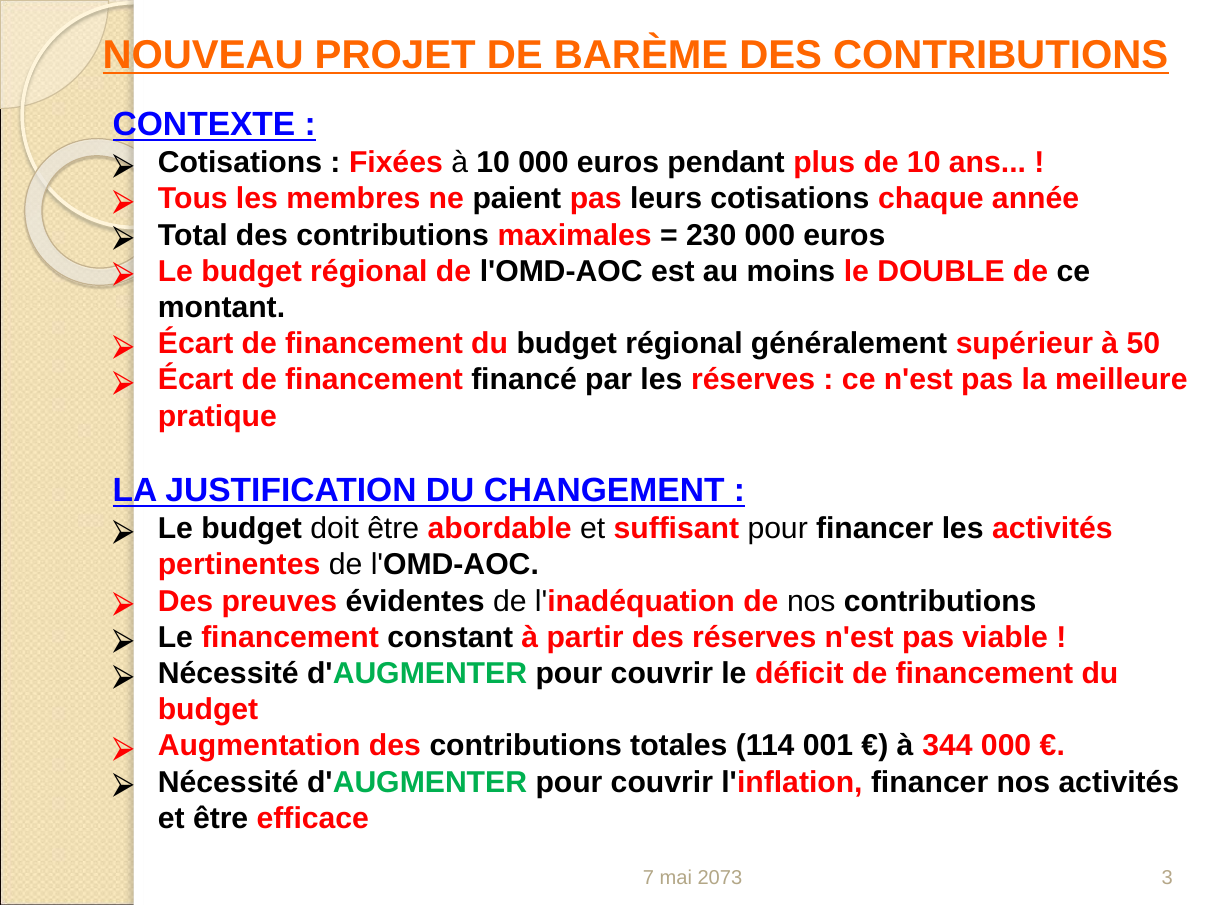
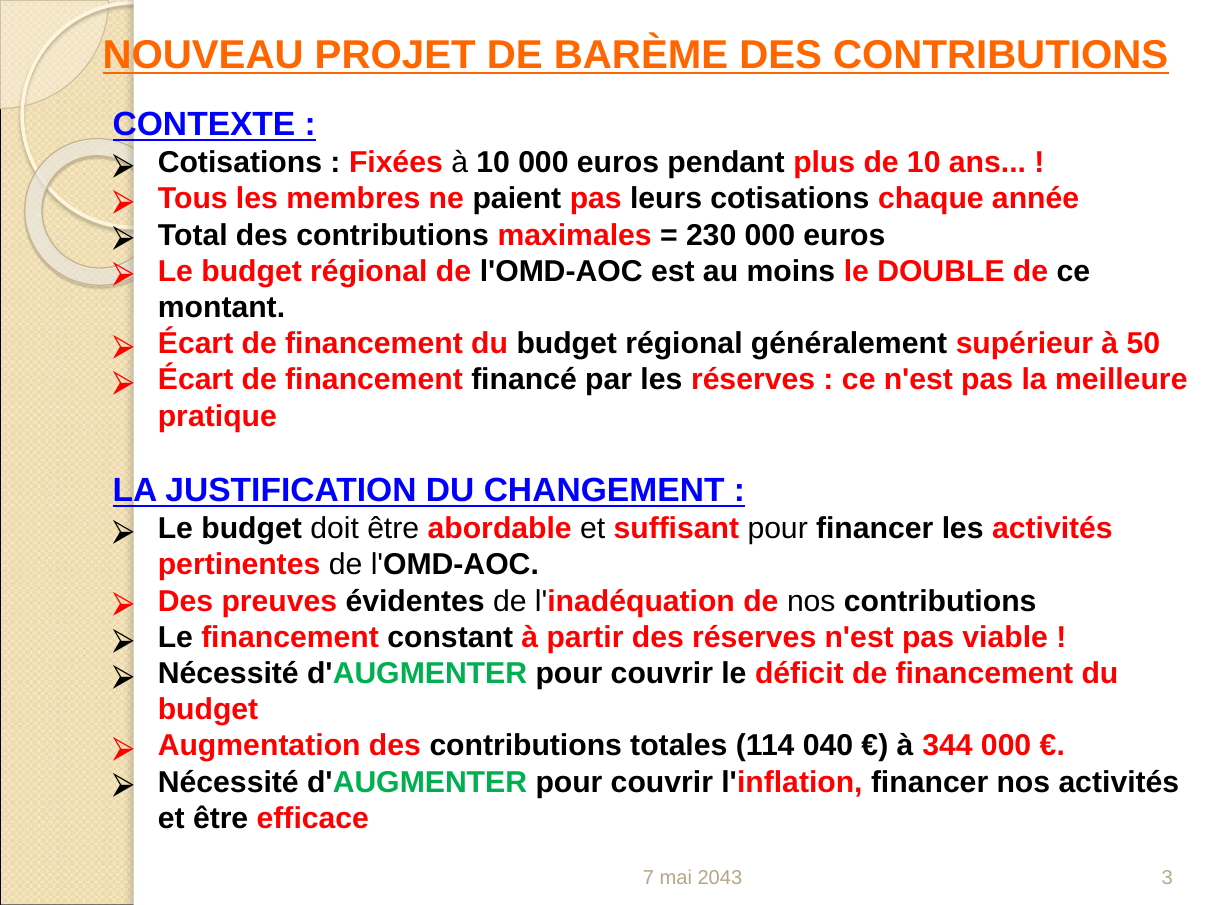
001: 001 -> 040 (828, 746)
2073: 2073 -> 2043 (720, 878)
